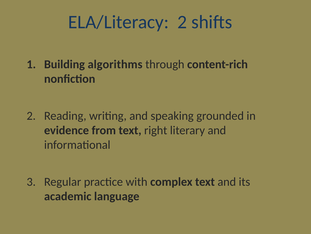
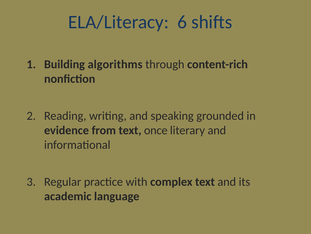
ELA/Literacy 2: 2 -> 6 (182, 22)
right: right -> once (156, 130)
